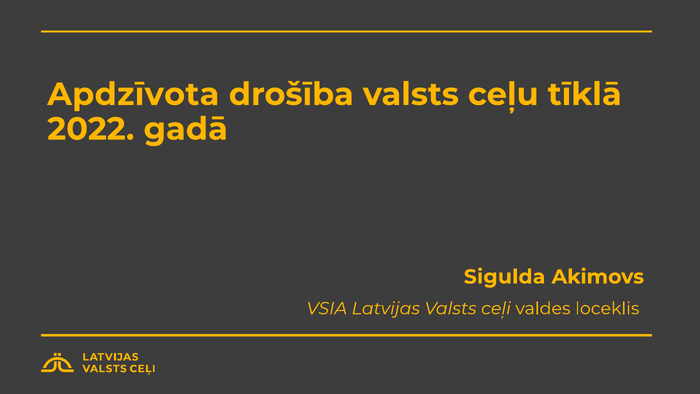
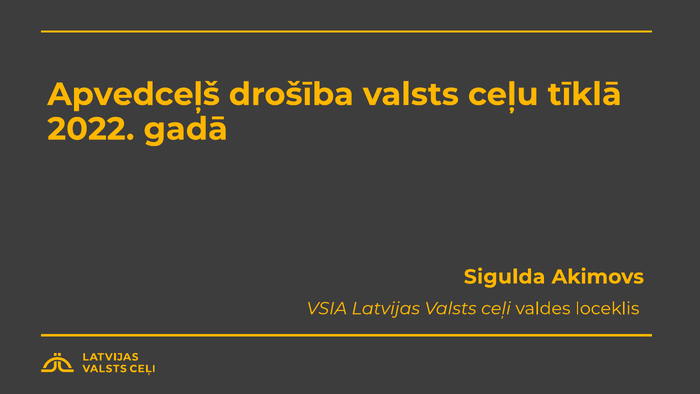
Apdzīvota: Apdzīvota -> Apvedceļš (134, 94)
